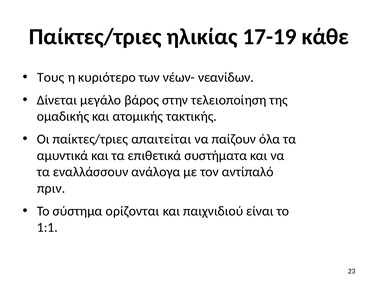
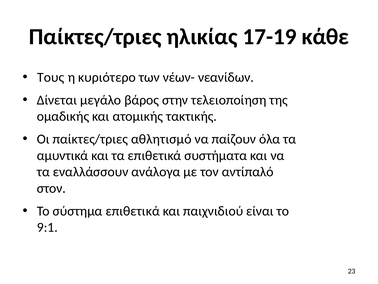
απαιτείται: απαιτείται -> αθλητισμό (161, 139)
πριν: πριν -> στον (51, 188)
σύστημα ορίζονται: ορίζονται -> επιθετικά (133, 211)
1:1: 1:1 -> 9:1 (47, 227)
